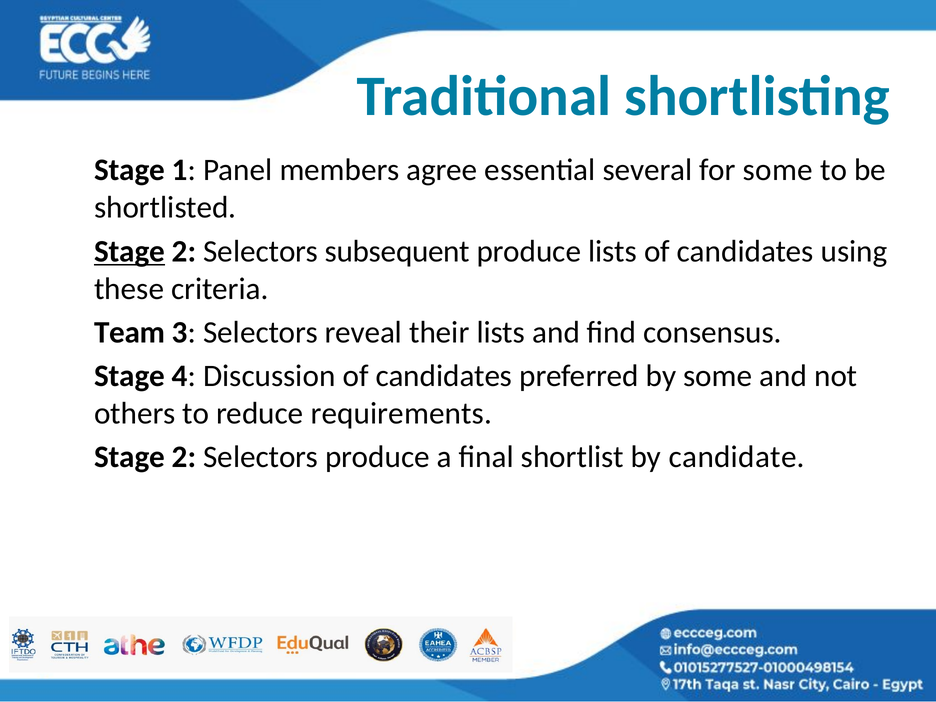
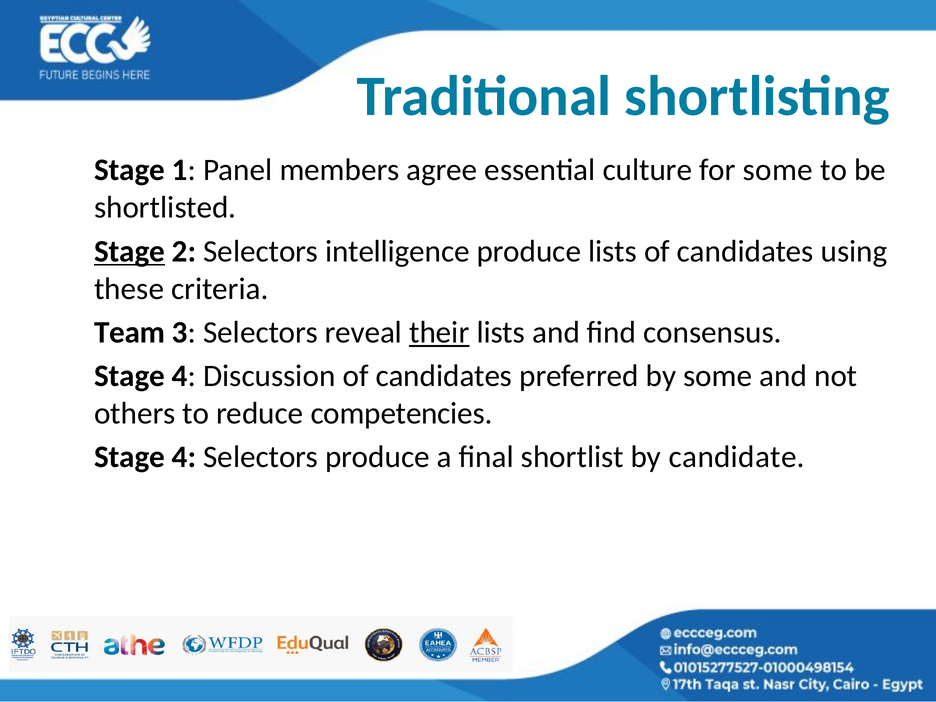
several: several -> culture (647, 170)
subsequent: subsequent -> intelligence (397, 251)
their underline: none -> present (439, 332)
requirements: requirements -> competencies (401, 414)
2: 2 -> 4 (184, 457)
